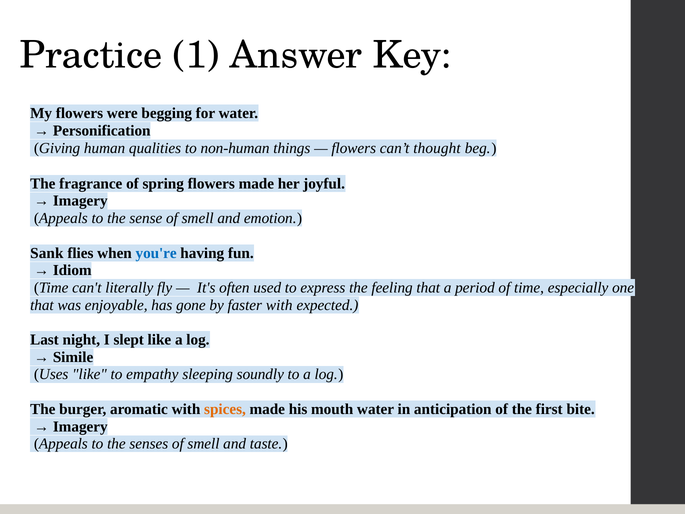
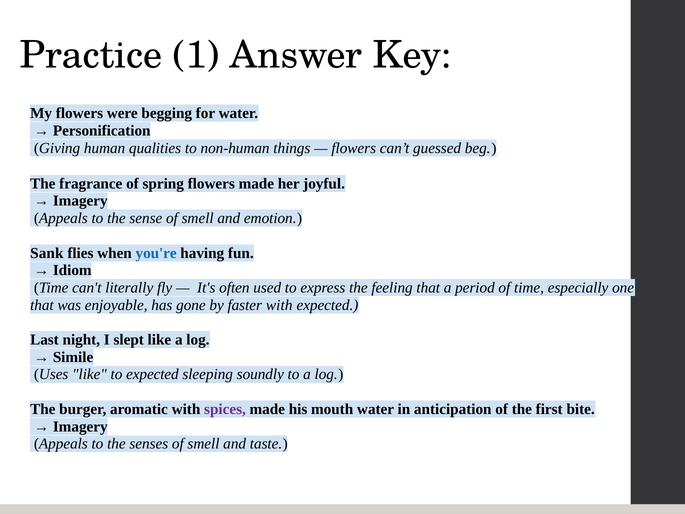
thought: thought -> guessed (437, 148)
to empathy: empathy -> expected (152, 374)
spices colour: orange -> purple (225, 409)
